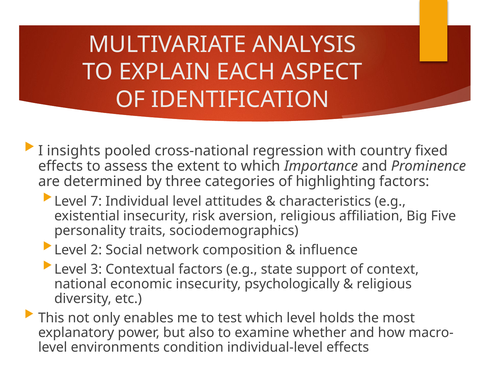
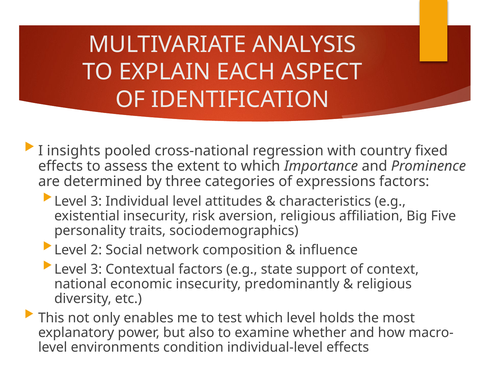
highlighting: highlighting -> expressions (336, 181)
7: 7 -> 3 (96, 201)
psychologically: psychologically -> predominantly (292, 284)
